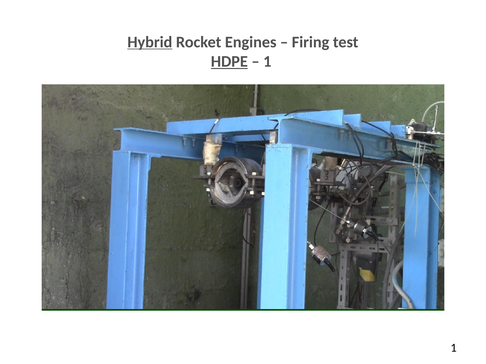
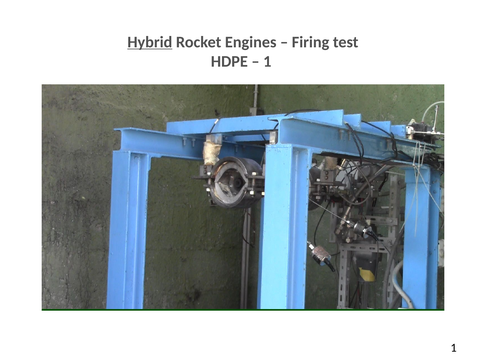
HDPE underline: present -> none (229, 62)
